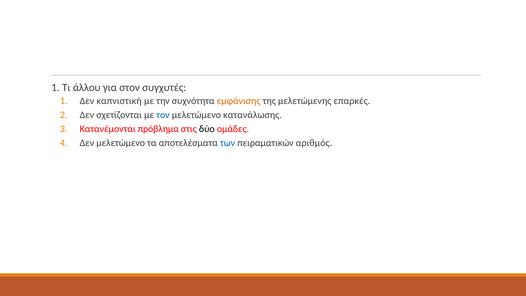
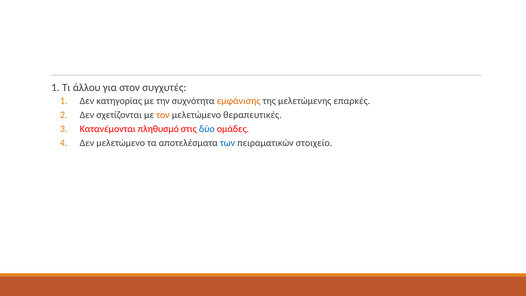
καπνιστική: καπνιστική -> κατηγορίας (119, 101)
τον colour: blue -> orange (163, 115)
κατανάλωσης: κατανάλωσης -> θεραπευτικές (253, 115)
πρόβλημα: πρόβλημα -> πληθυσμό (158, 129)
δύο colour: black -> blue (207, 129)
αριθμός: αριθμός -> στοιχείο (314, 143)
